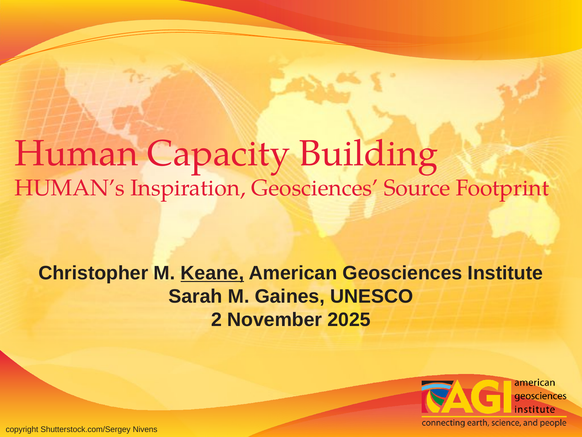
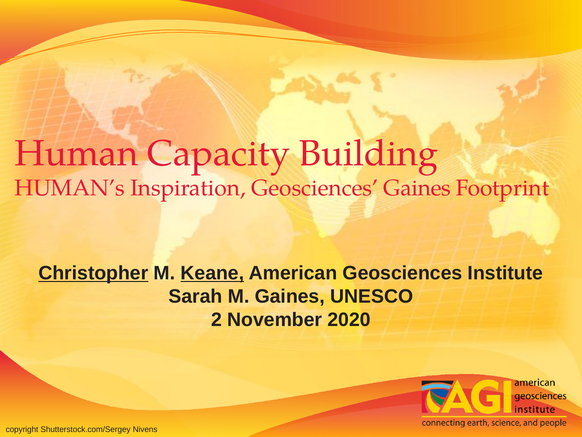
Geosciences Source: Source -> Gaines (417, 188)
Christopher underline: none -> present (93, 273)
2025: 2025 -> 2020 (349, 319)
